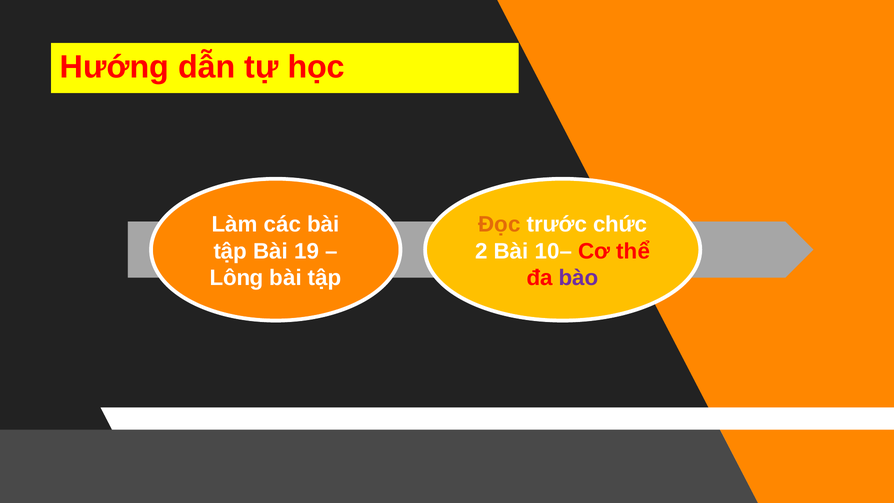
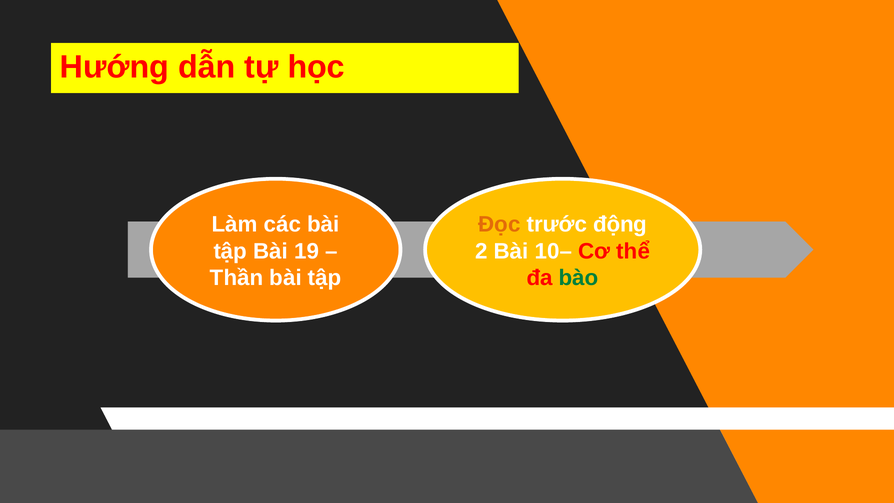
chức: chức -> động (620, 224)
Lông: Lông -> Thần (237, 278)
bào colour: purple -> green (579, 278)
